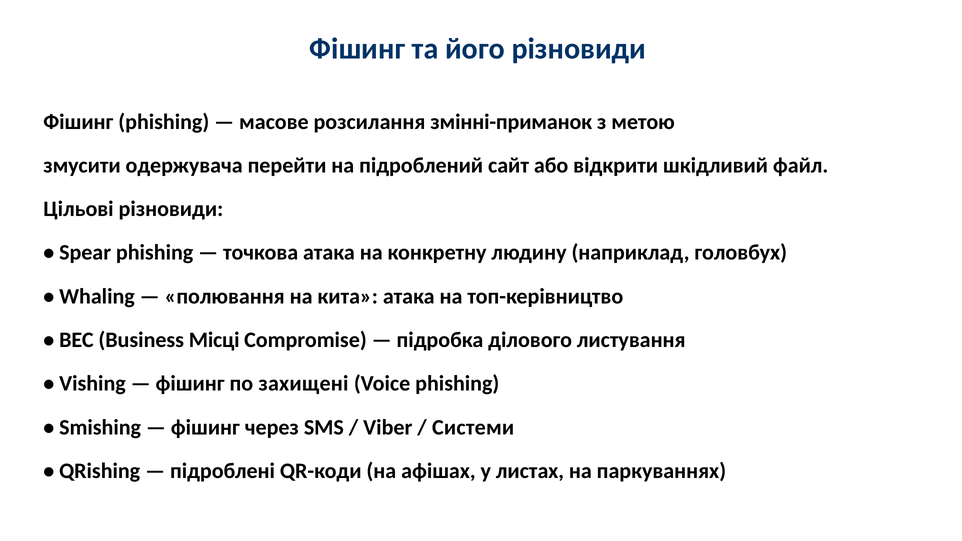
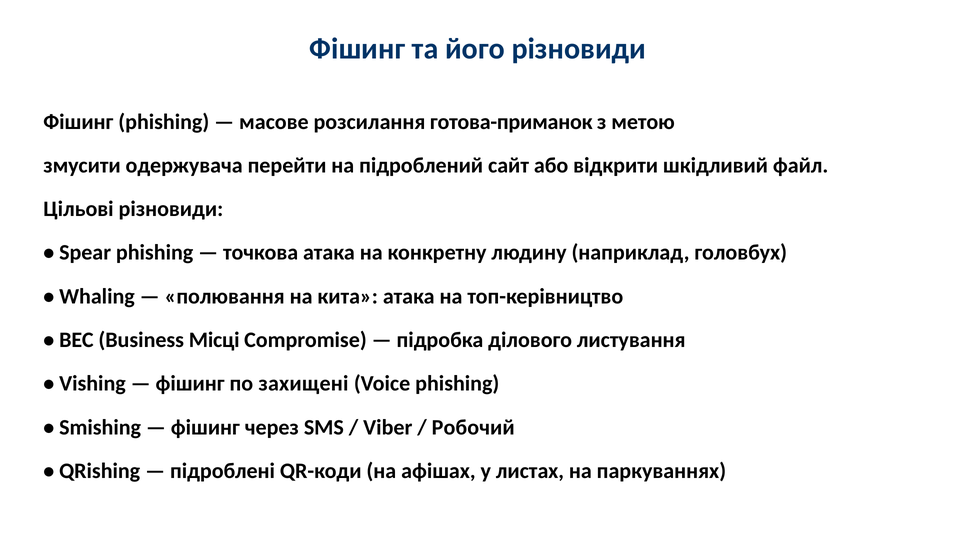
змінні-приманок: змінні-приманок -> готова-приманок (511, 122)
Системи: Системи -> Робочий (473, 427)
